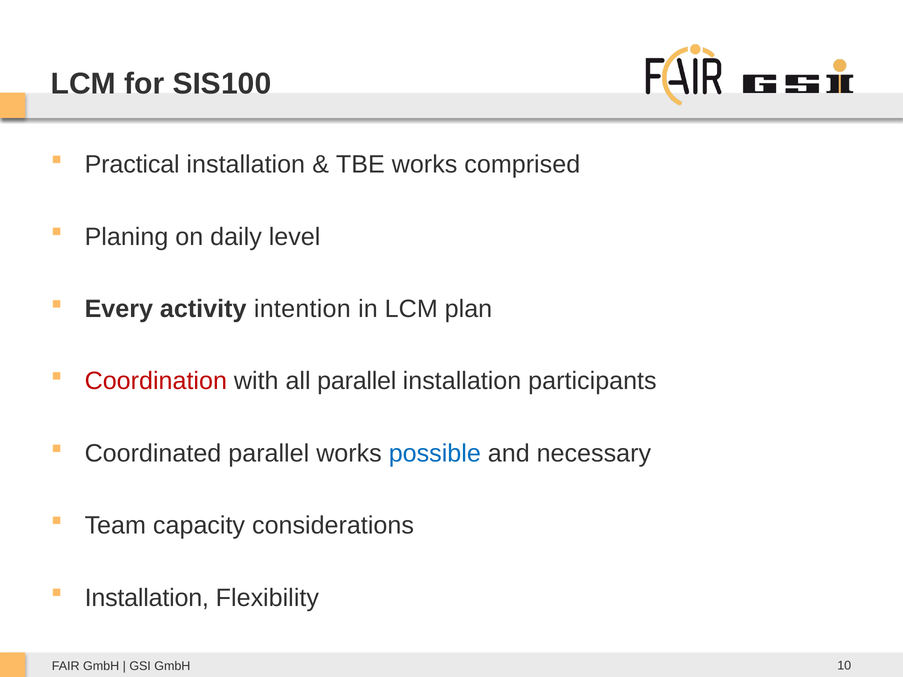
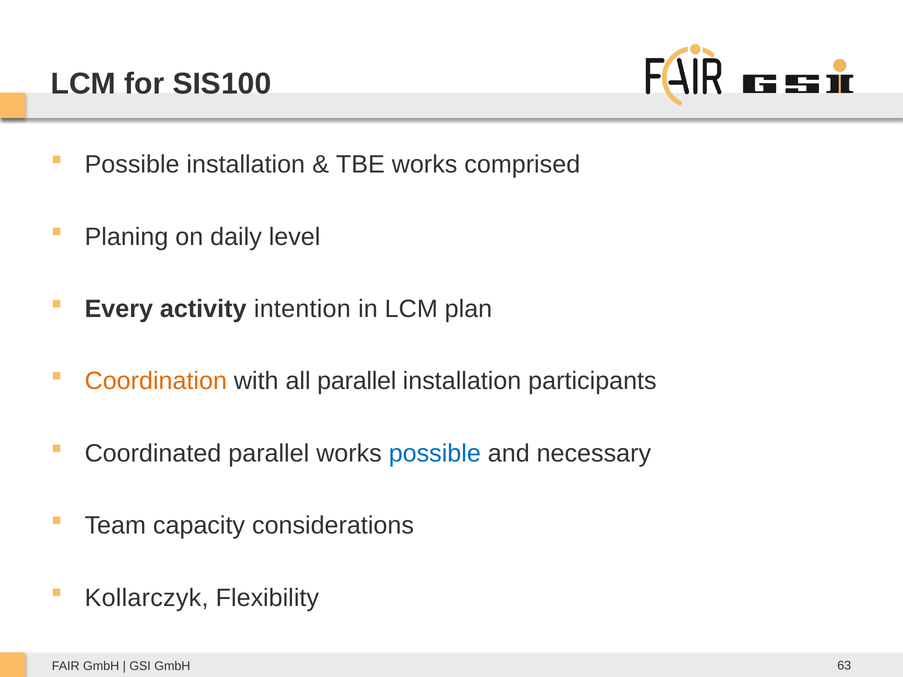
Practical: Practical -> Possible (132, 165)
Coordination colour: red -> orange (156, 381)
Installation: Installation -> Kollarczyk (147, 598)
10: 10 -> 63 (844, 666)
